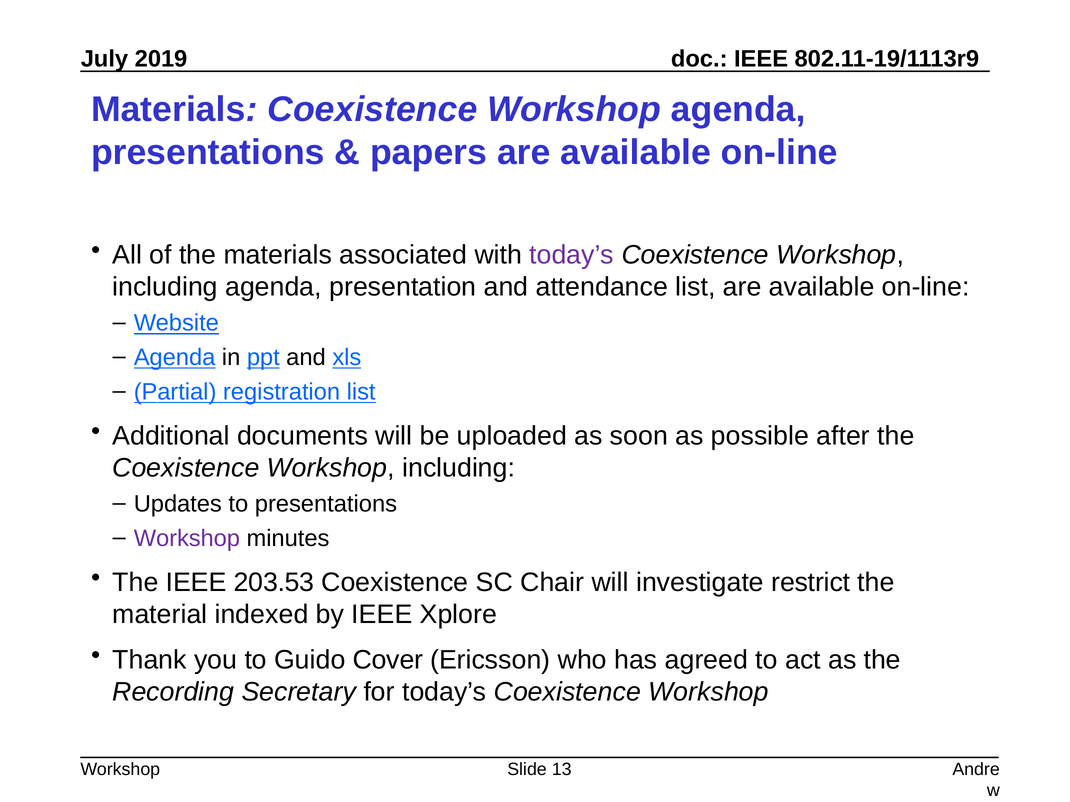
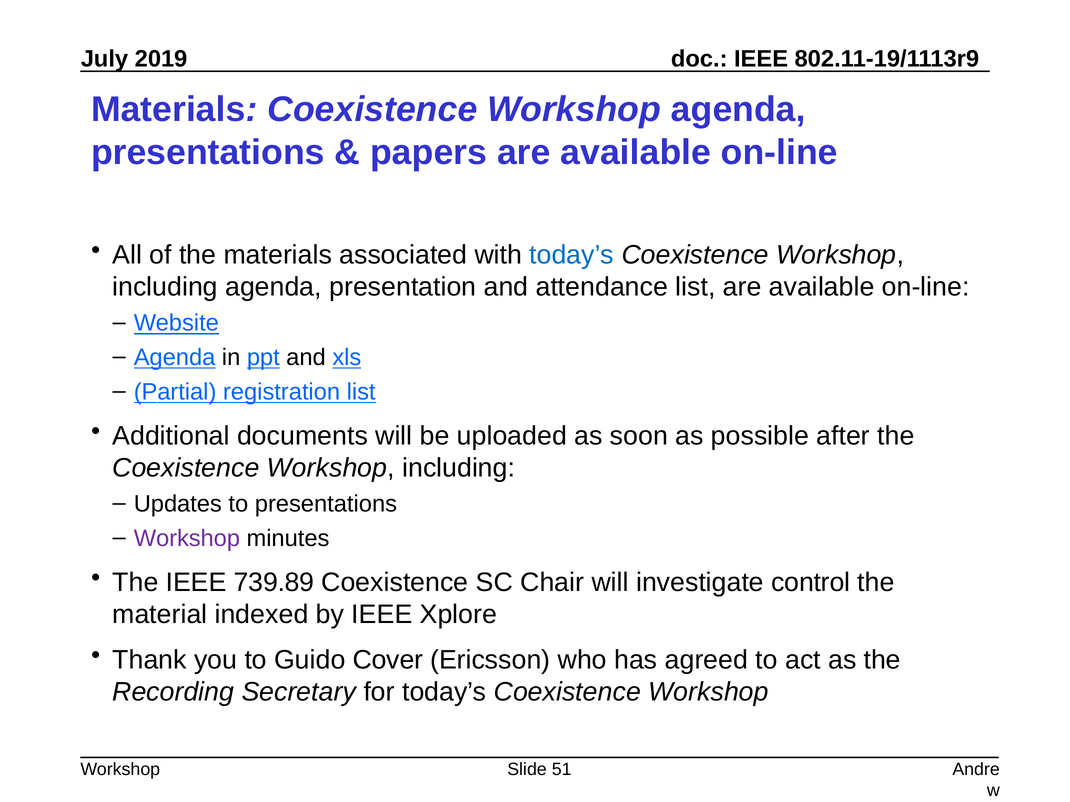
today’s colour: purple -> blue (572, 255)
203.53: 203.53 -> 739.89 (274, 583)
restrict: restrict -> control (811, 583)
13: 13 -> 51 (562, 770)
